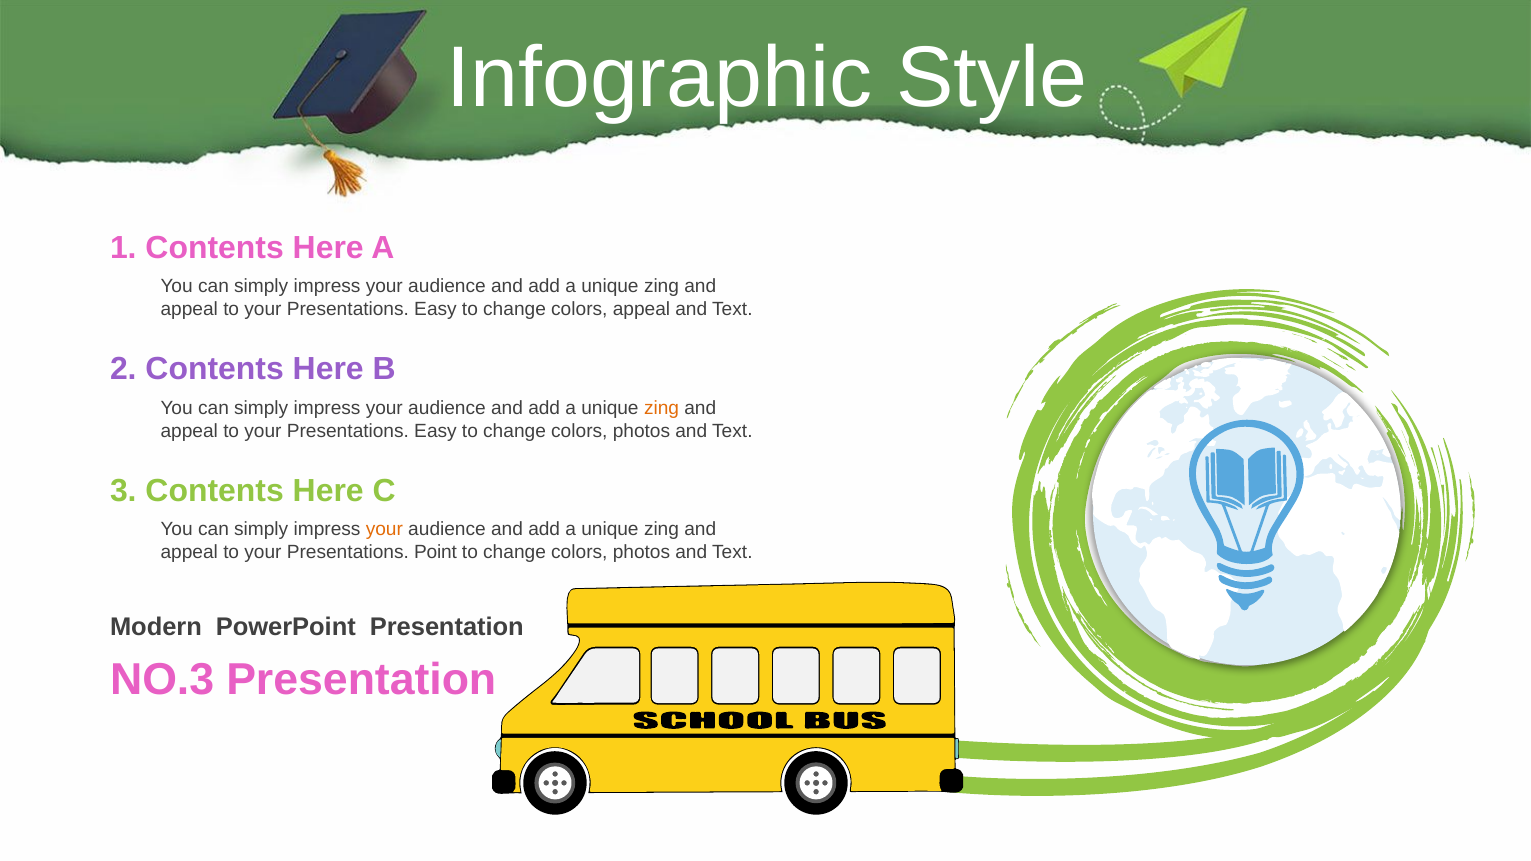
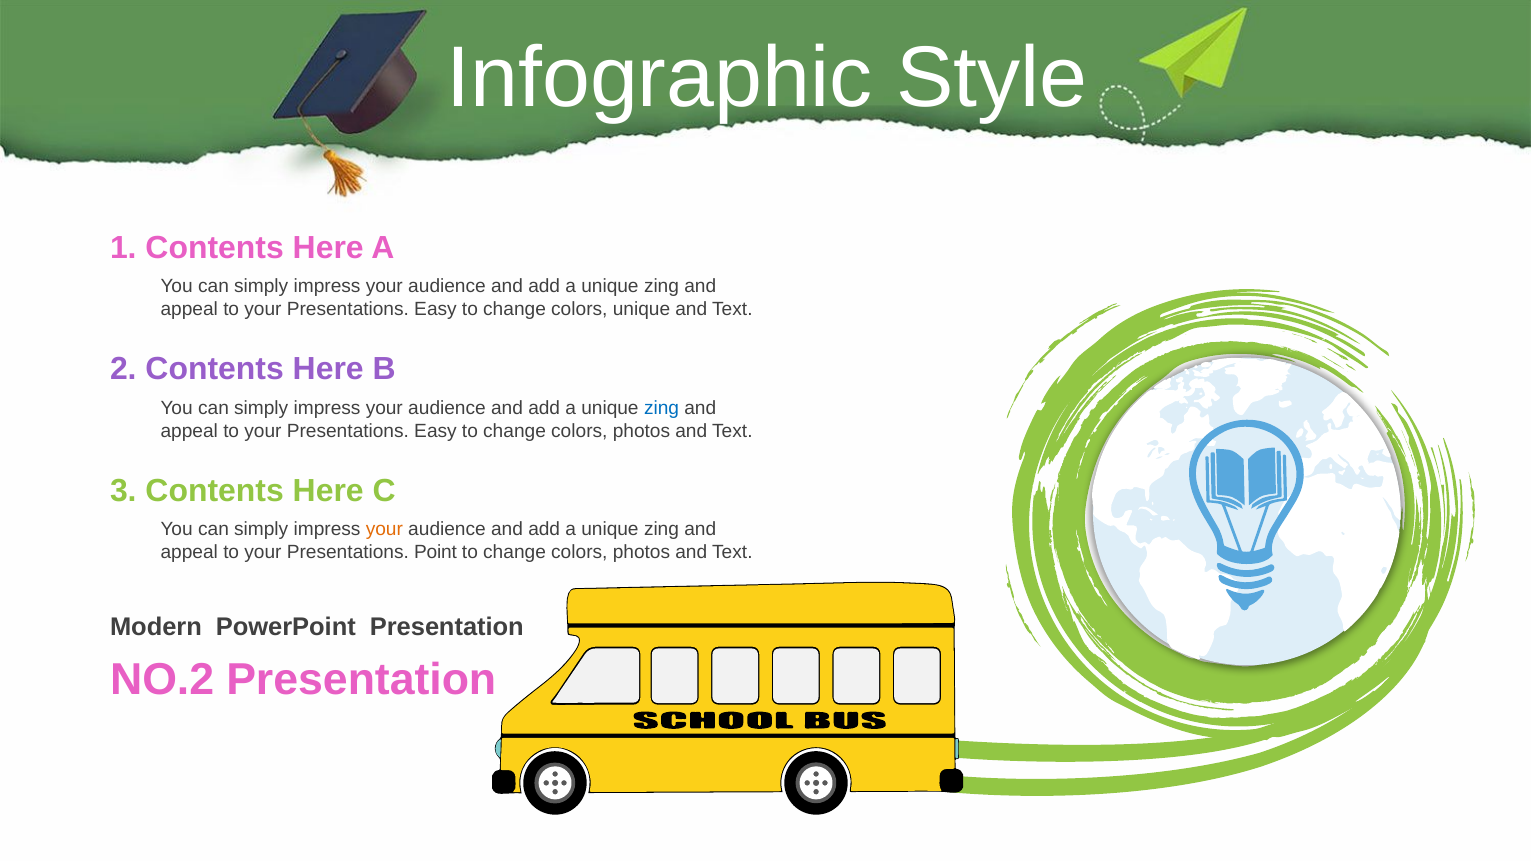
colors appeal: appeal -> unique (642, 309)
zing colour: orange -> blue (662, 408)
NO.3: NO.3 -> NO.2 (162, 680)
